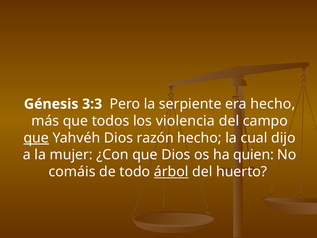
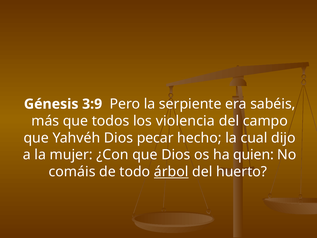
3:3: 3:3 -> 3:9 (92, 104)
era hecho: hecho -> sabéis (273, 104)
que underline: present -> none (36, 138)
razón: razón -> pecar (155, 138)
